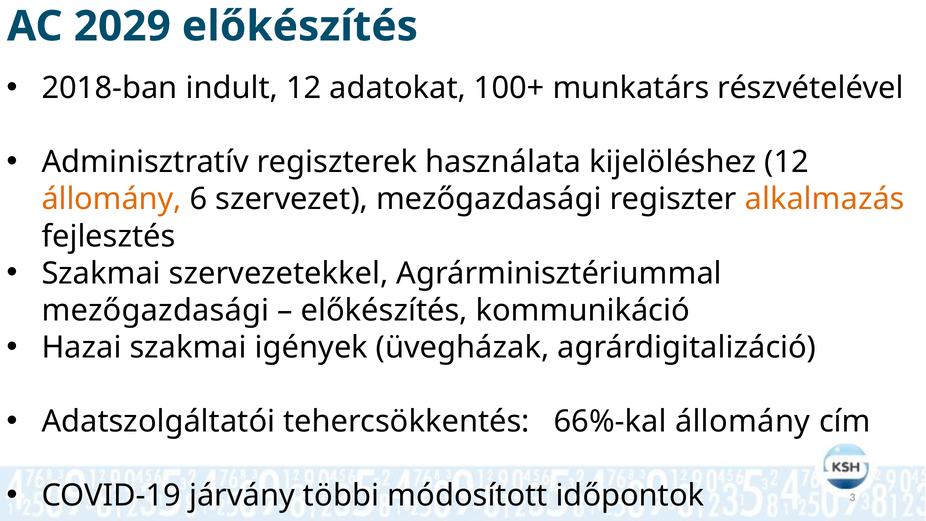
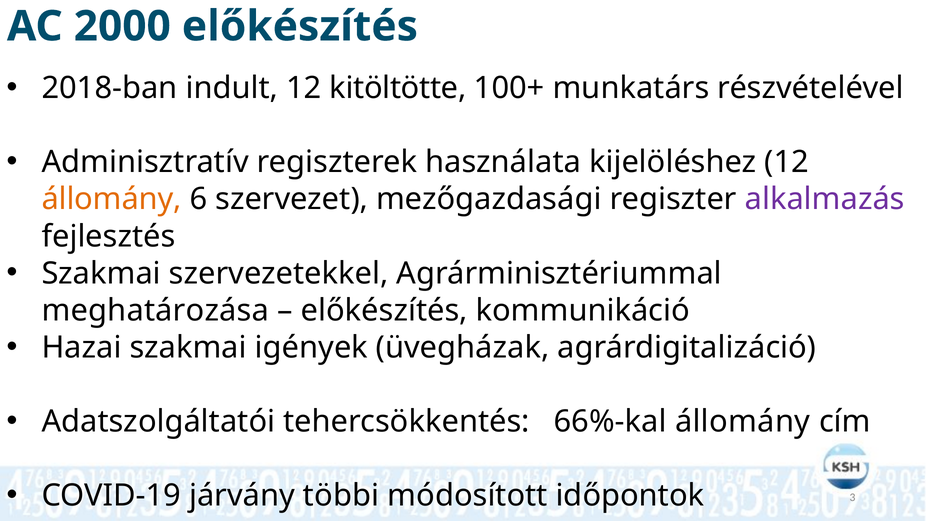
2029: 2029 -> 2000 (122, 26)
adatokat: adatokat -> kitöltötte (398, 88)
alkalmazás colour: orange -> purple (825, 199)
mezőgazdasági: mezőgazdasági -> meghatározása (155, 310)
